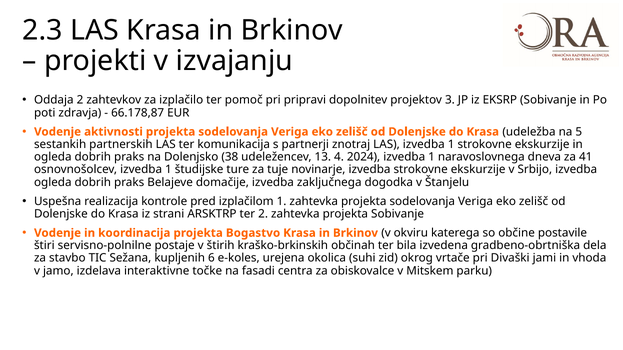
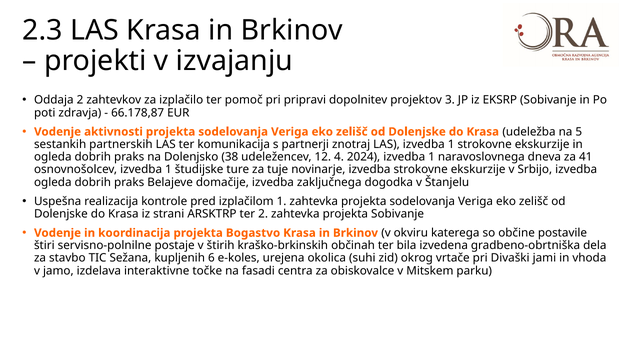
13: 13 -> 12 (323, 157)
